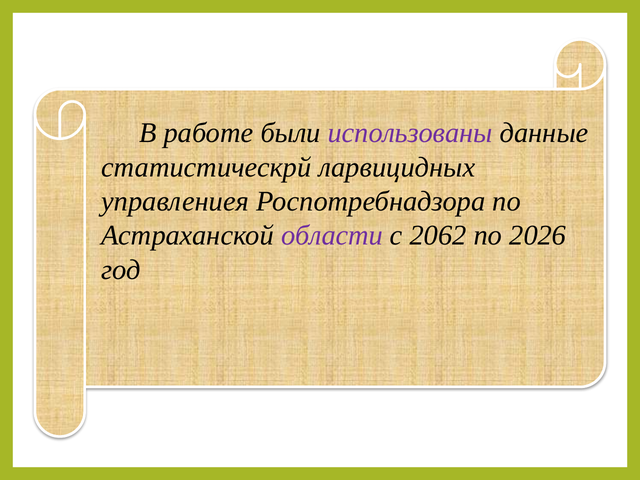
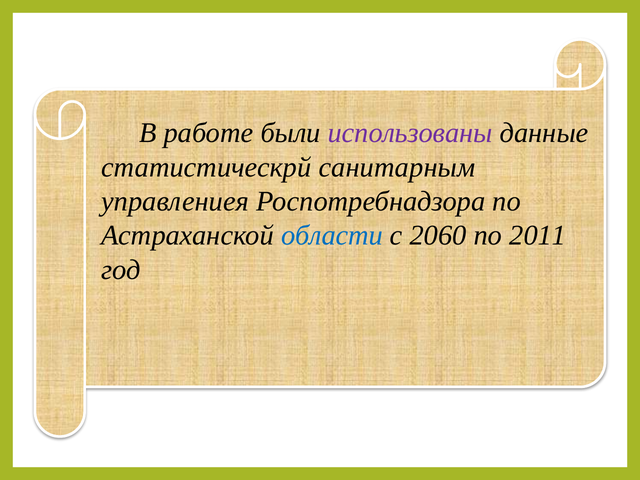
ларвицидных: ларвицидных -> санитарным (397, 167)
области colour: purple -> blue (332, 236)
2062: 2062 -> 2060 (438, 236)
2026: 2026 -> 2011 (538, 236)
